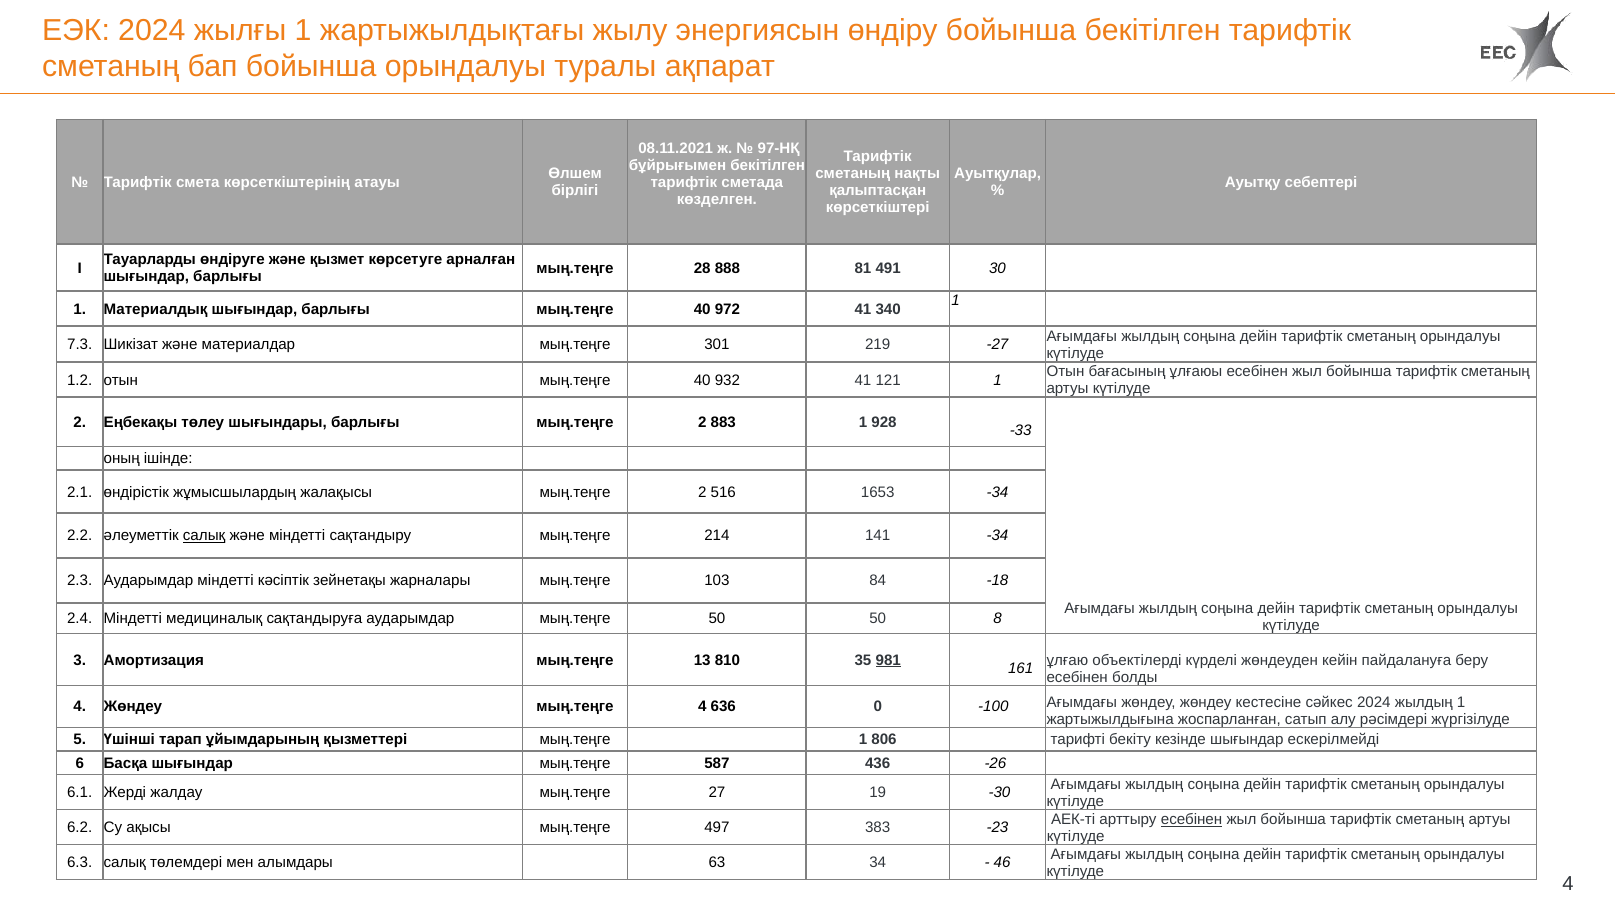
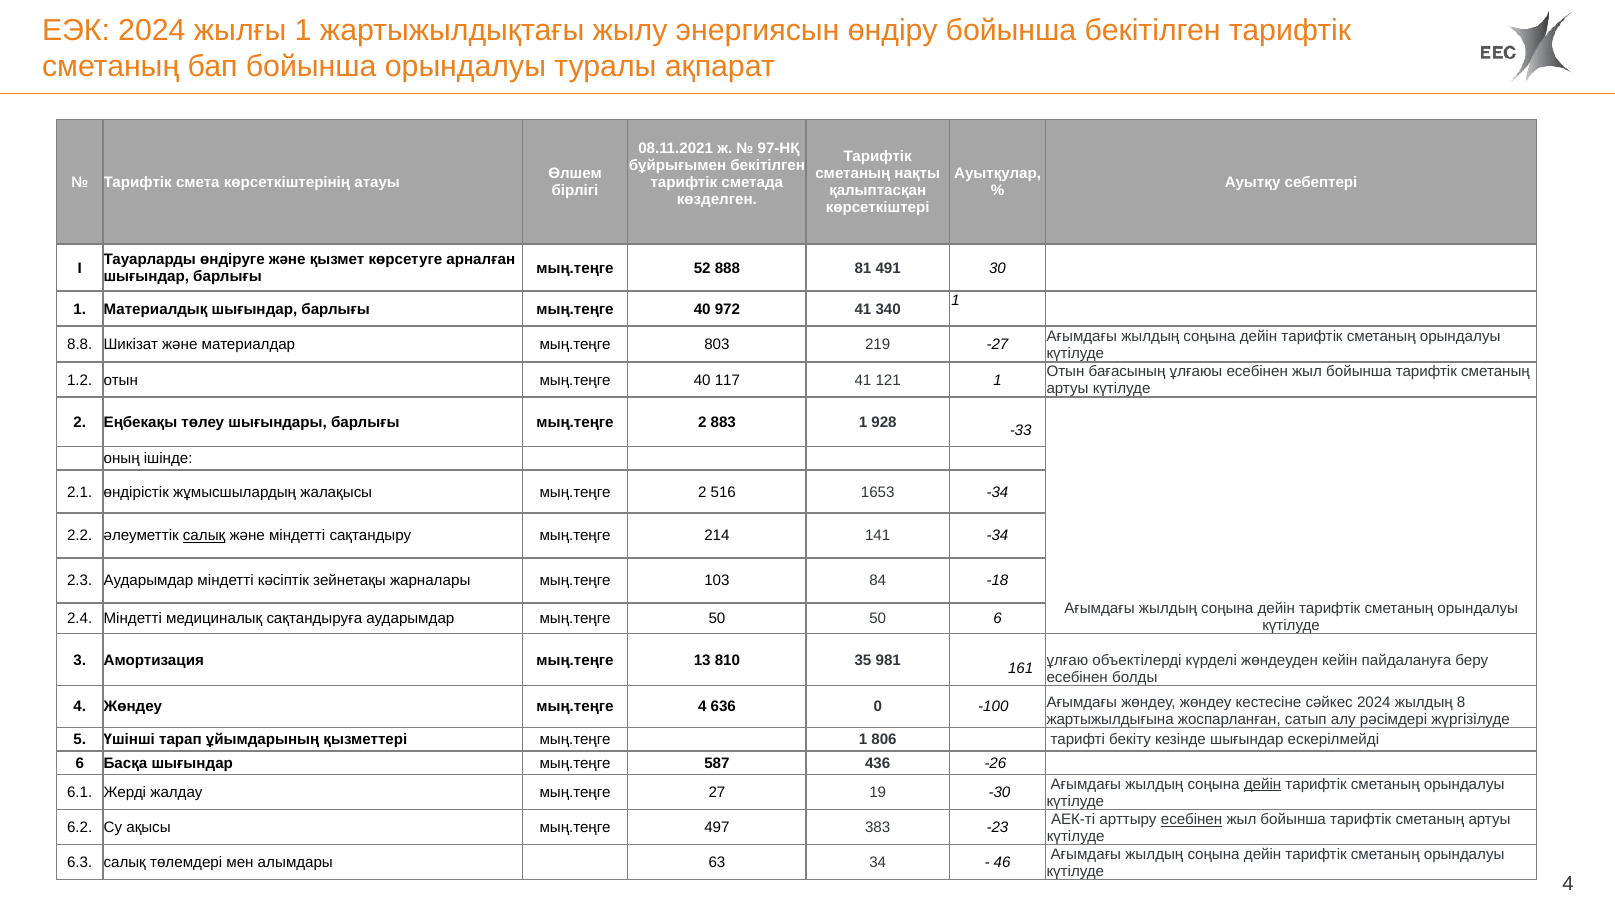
28: 28 -> 52 (702, 268)
7.3: 7.3 -> 8.8 (80, 345)
301: 301 -> 803 (717, 345)
932: 932 -> 117 (727, 380)
50 8: 8 -> 6 (998, 618)
981 underline: present -> none (888, 660)
жылдың 1: 1 -> 8 (1461, 702)
дейін underline: none -> present (1263, 784)
